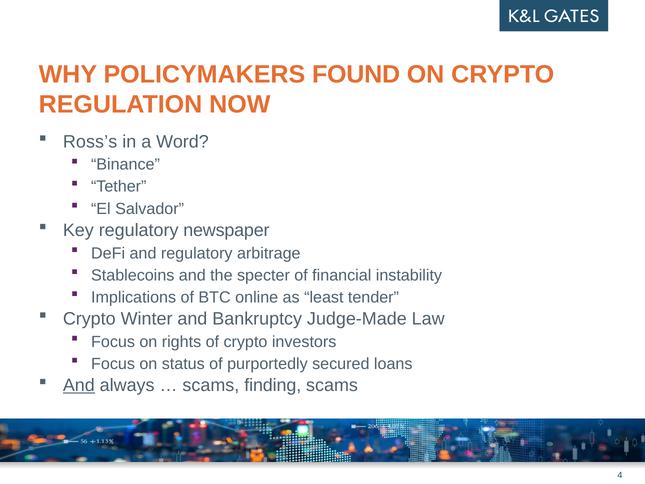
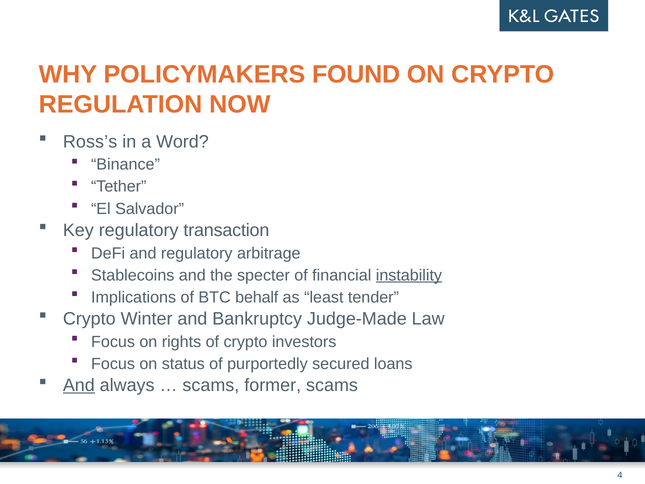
newspaper: newspaper -> transaction (226, 230)
instability underline: none -> present (409, 275)
online: online -> behalf (257, 297)
finding: finding -> former (273, 385)
